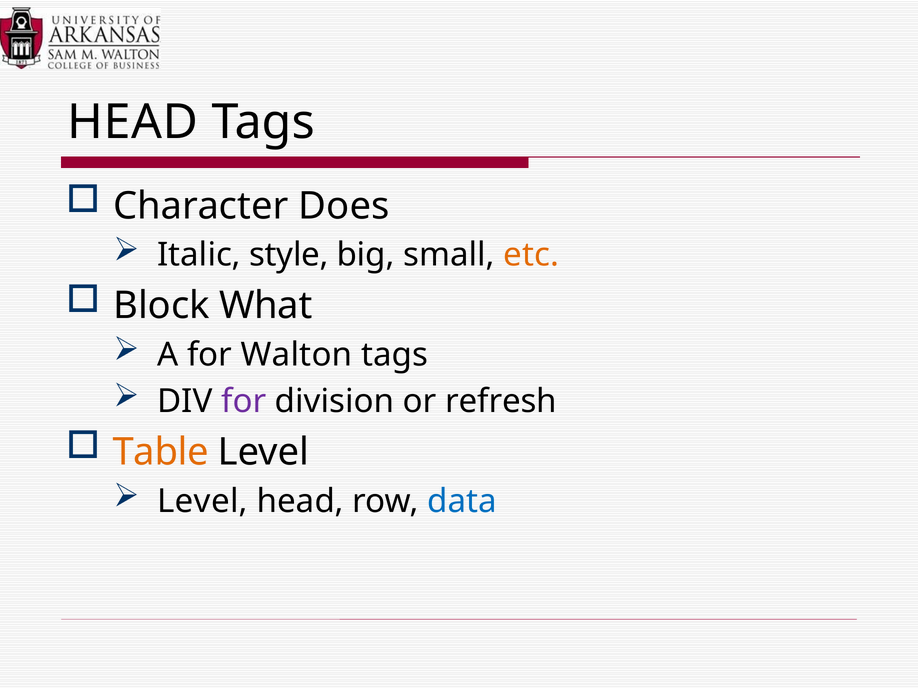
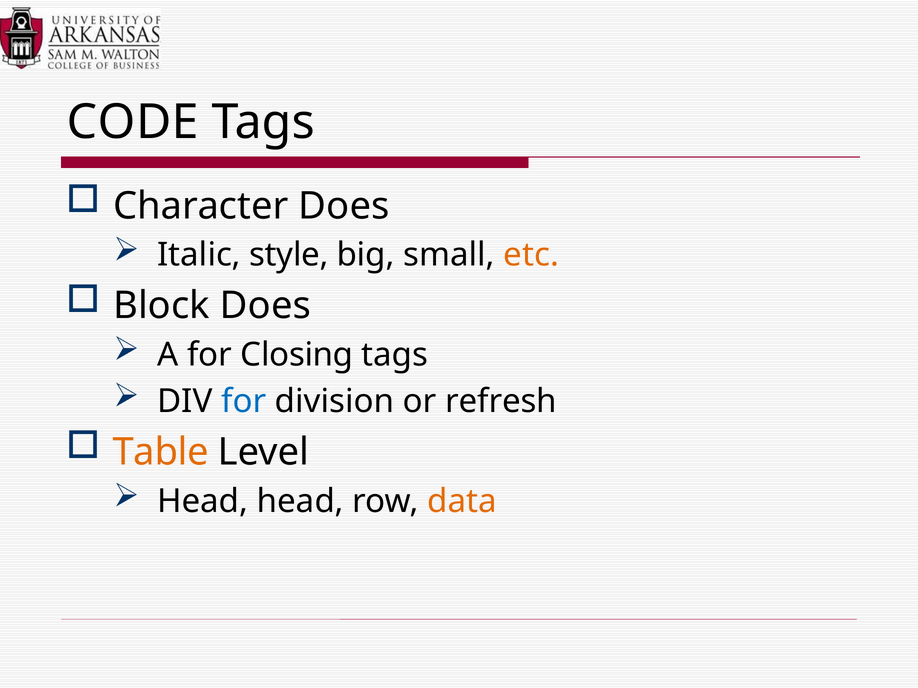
HEAD: HEAD -> CODE (133, 122)
Block What: What -> Does (265, 306)
Walton: Walton -> Closing (297, 355)
for colour: purple -> blue (244, 402)
Level: Level -> Head (203, 501)
data colour: blue -> orange (462, 501)
